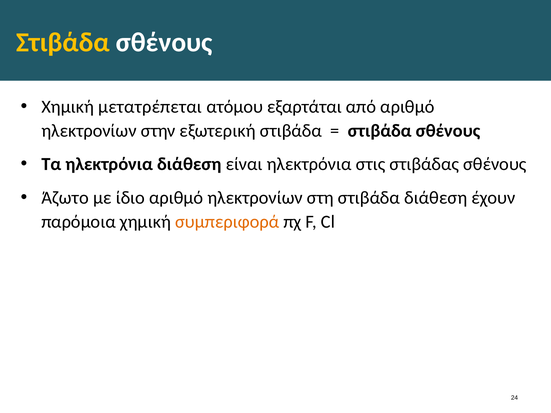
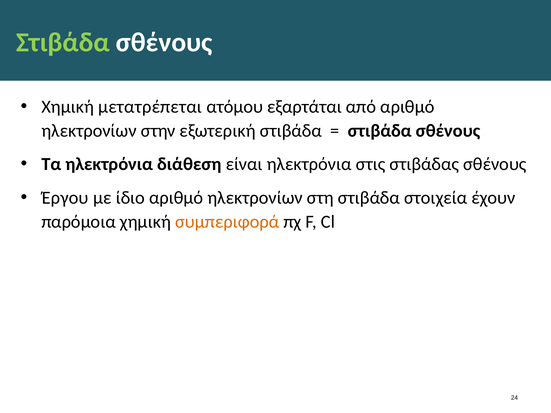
Στιβάδα colour: yellow -> light green (63, 42)
Άζωτο: Άζωτο -> Έργου (65, 198)
στιβάδα διάθεση: διάθεση -> στοιχεία (436, 198)
